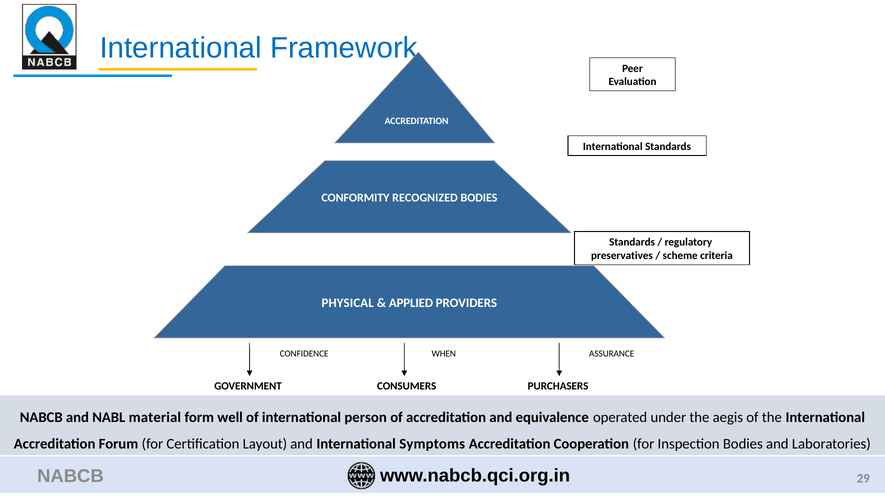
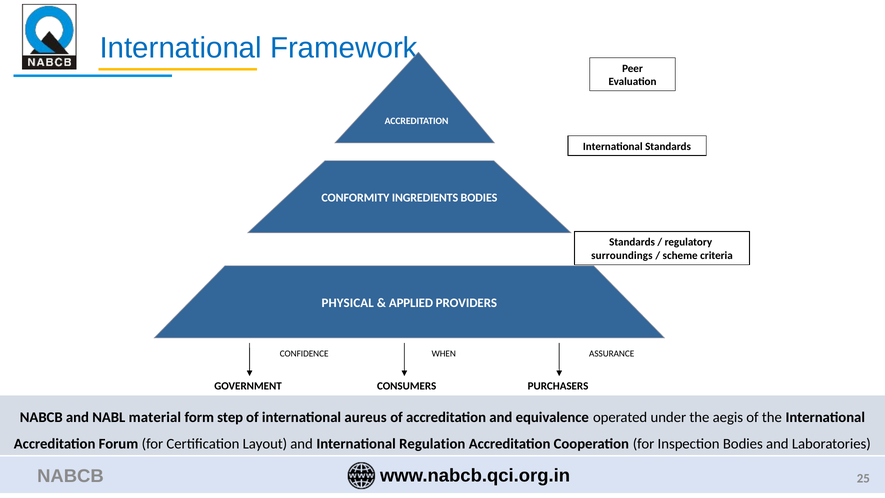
RECOGNIZED: RECOGNIZED -> INGREDIENTS (425, 197)
preservatives: preservatives -> surroundings (622, 255)
well: well -> step (230, 417)
person: person -> aureus (366, 417)
Symptoms: Symptoms -> Regulation (432, 444)
29: 29 -> 25 (863, 478)
